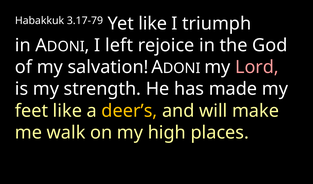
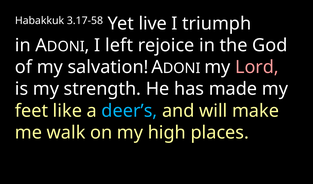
3.17-79: 3.17-79 -> 3.17-58 (85, 21)
Yet like: like -> live (153, 24)
deer’s colour: yellow -> light blue (129, 110)
